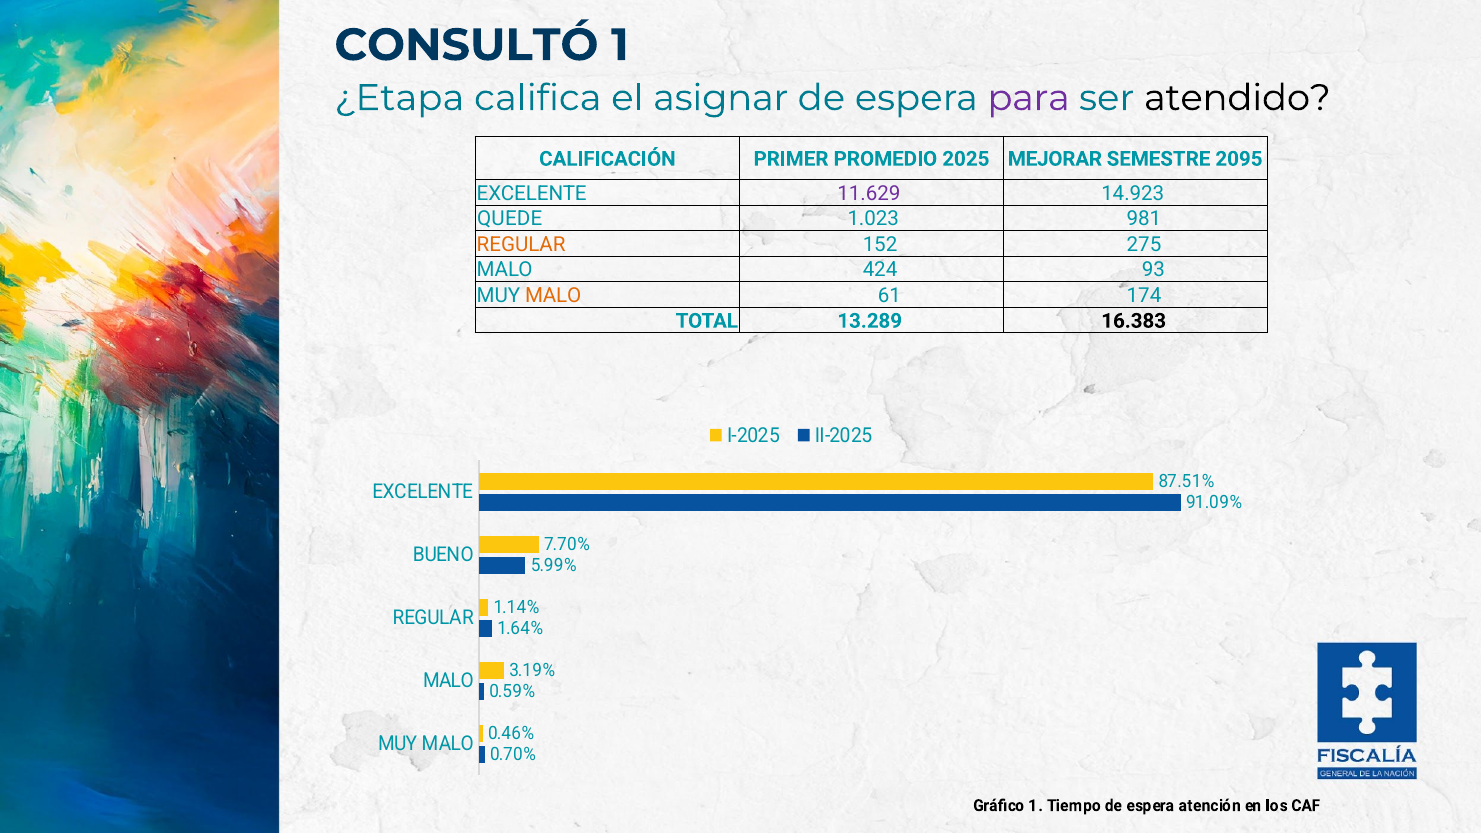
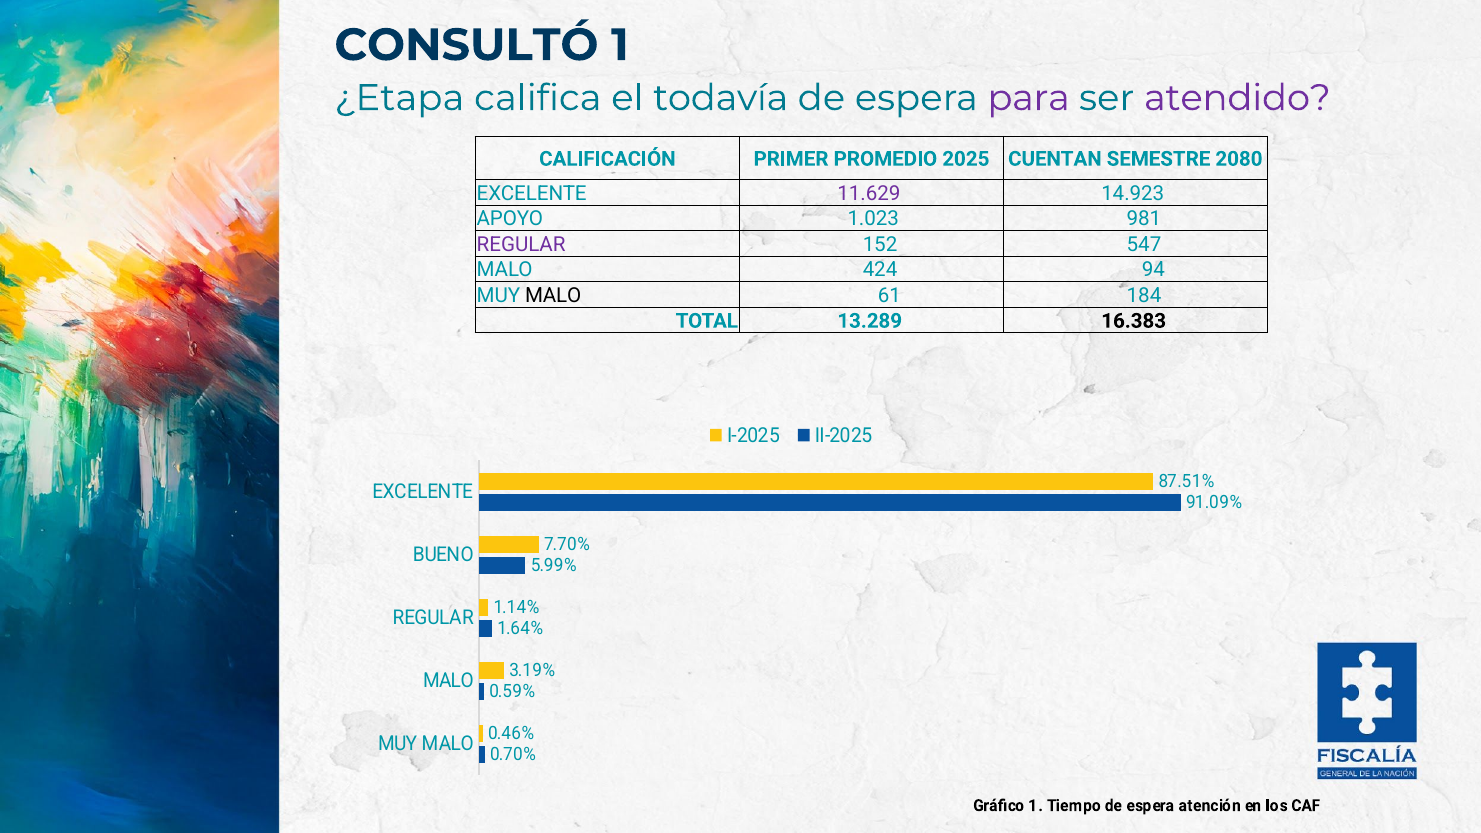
asignar: asignar -> todavía (721, 98)
atendido colour: black -> purple (1237, 98)
MEJORAR: MEJORAR -> CUENTAN (1055, 159)
2095: 2095 -> 2080 (1239, 159)
QUEDE: QUEDE -> APOYO (510, 219)
REGULAR colour: orange -> purple (521, 244)
275: 275 -> 547 (1144, 244)
93: 93 -> 94 (1153, 270)
MALO colour: orange -> black (553, 295)
174: 174 -> 184 (1144, 295)
